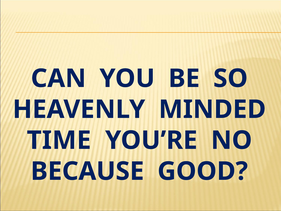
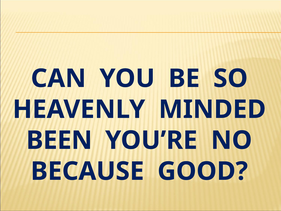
TIME: TIME -> BEEN (59, 140)
